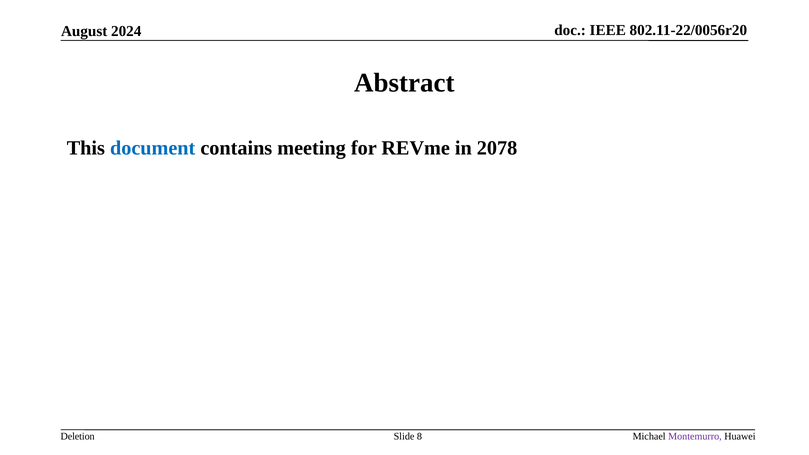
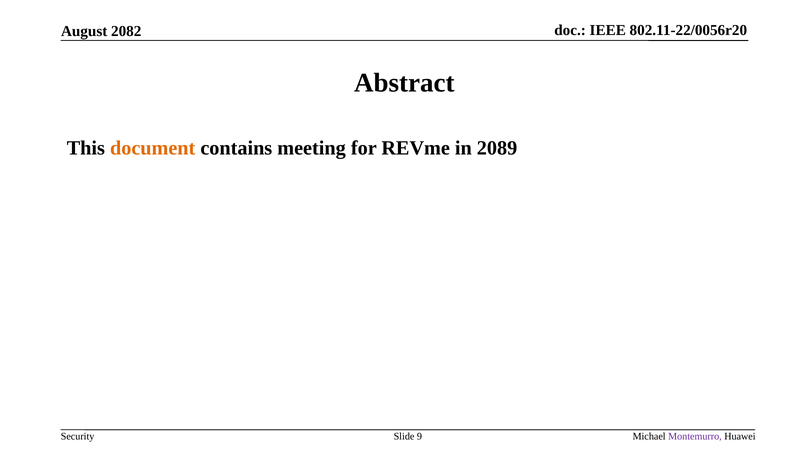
2024: 2024 -> 2082 (126, 31)
document colour: blue -> orange (153, 148)
2078: 2078 -> 2089 (497, 148)
Deletion: Deletion -> Security (78, 436)
8: 8 -> 9 (419, 436)
